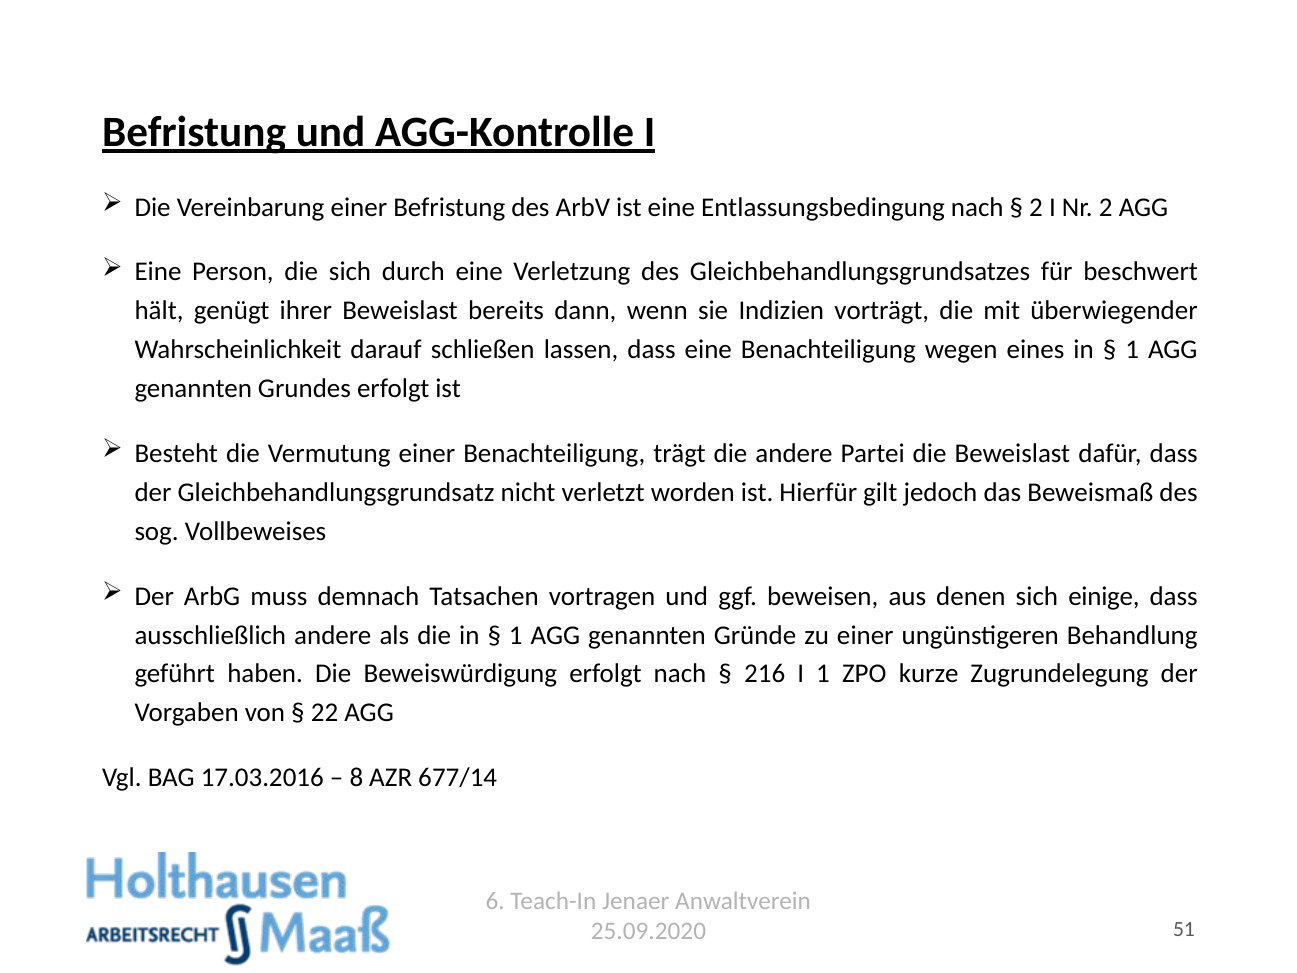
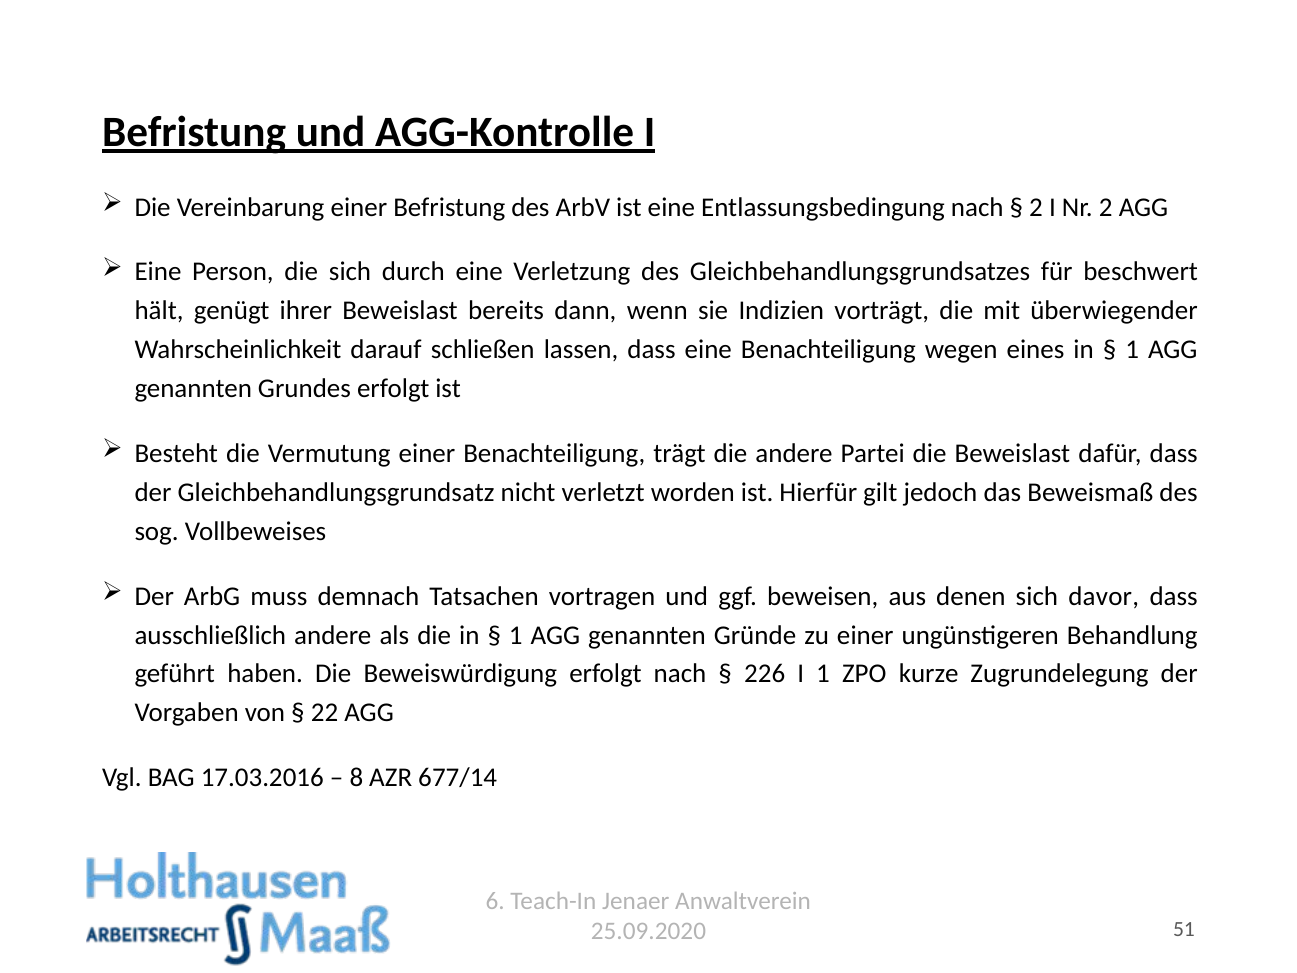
einige: einige -> davor (1104, 596)
216: 216 -> 226 (765, 674)
